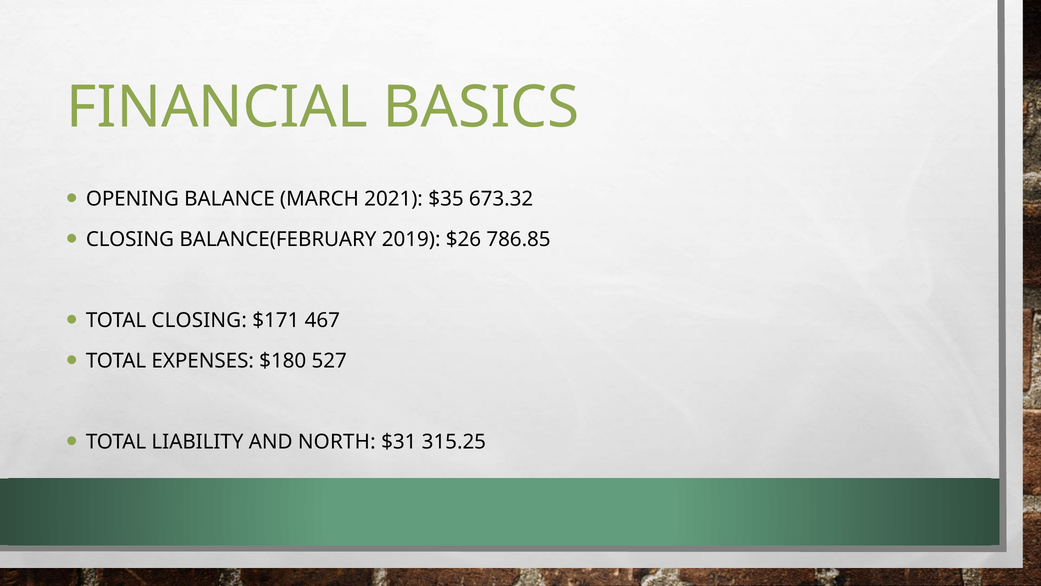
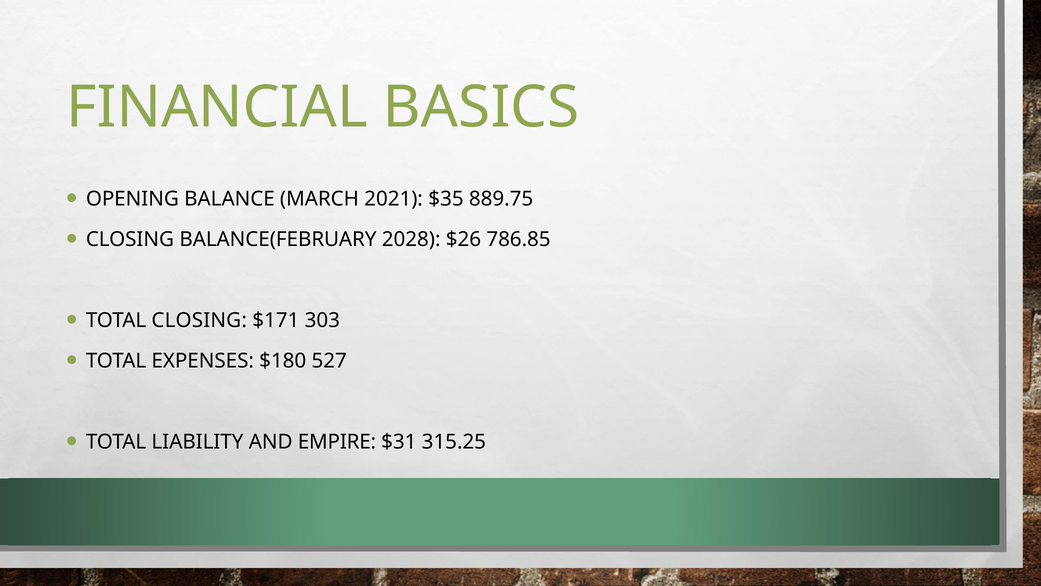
673.32: 673.32 -> 889.75 (501, 199)
2019: 2019 -> 2028 (411, 239)
467: 467 -> 303 (322, 320)
NORTH: NORTH -> EMPIRE (337, 442)
